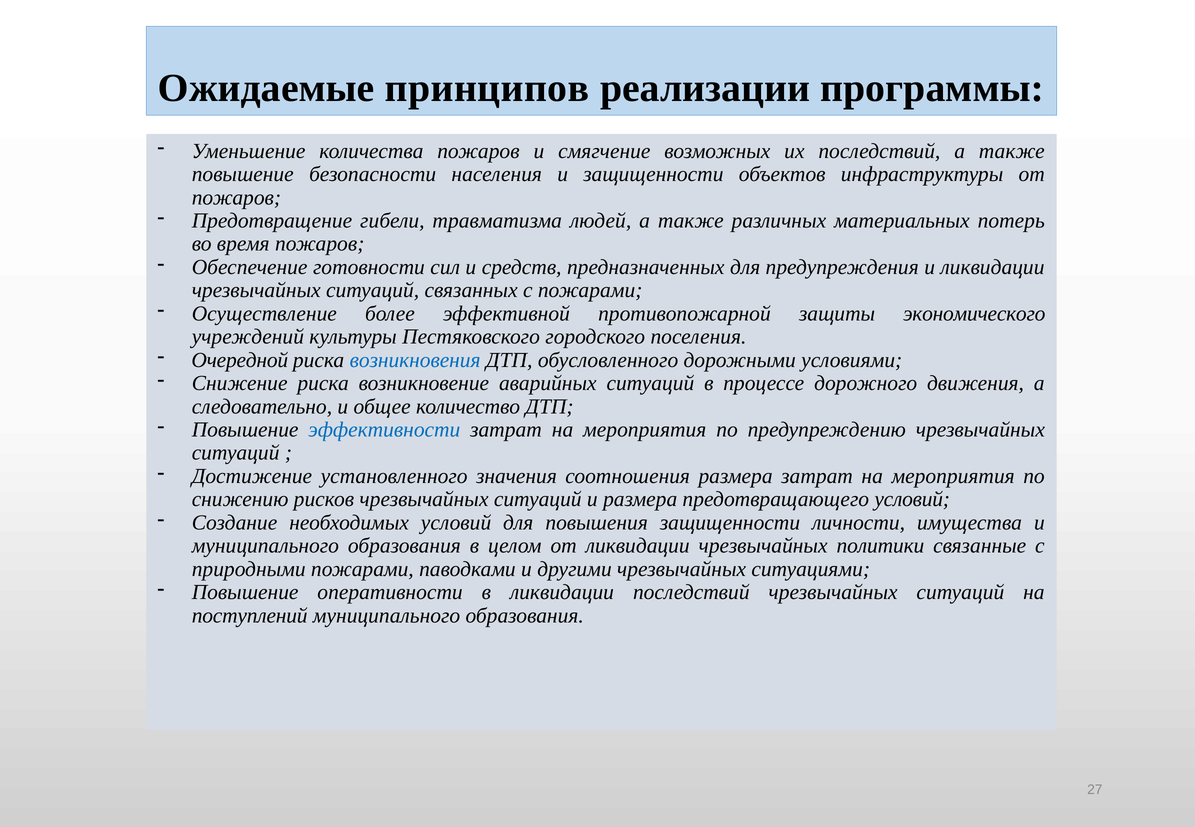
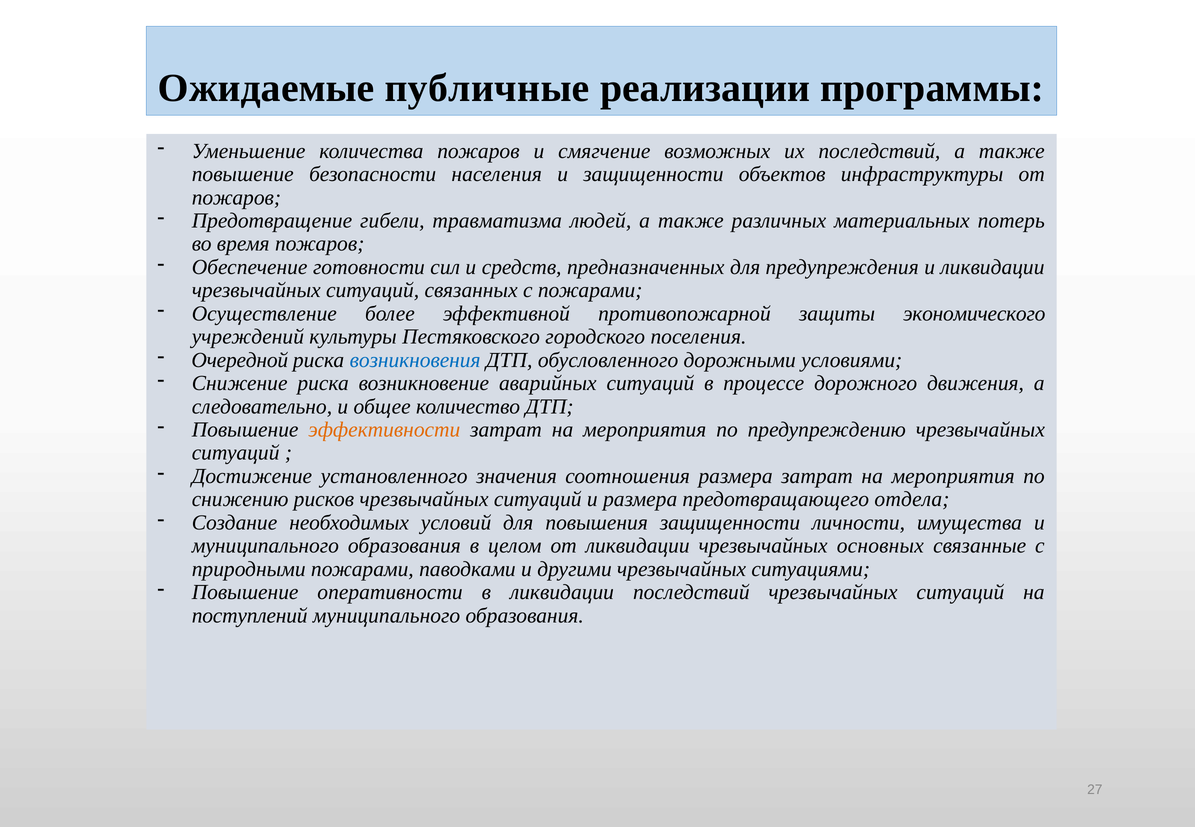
принципов: принципов -> публичные (487, 88)
эффективности colour: blue -> orange (384, 430)
предотвращающего условий: условий -> отдела (912, 500)
политики: политики -> основных (880, 546)
